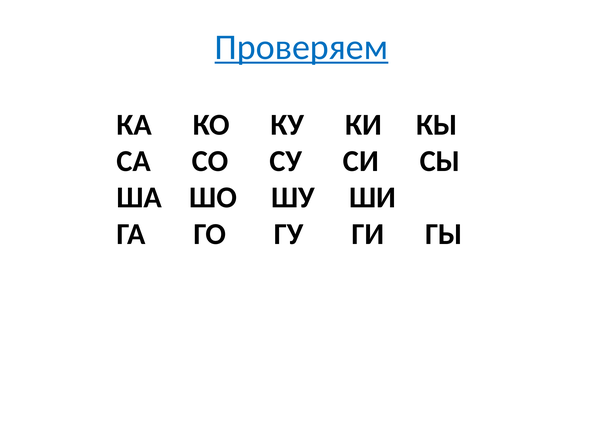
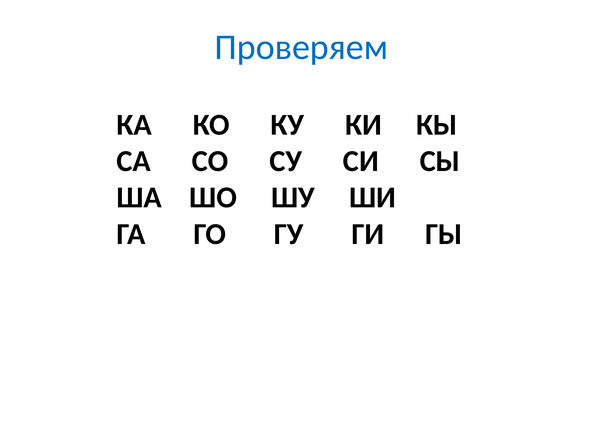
Проверяем underline: present -> none (301, 47)
